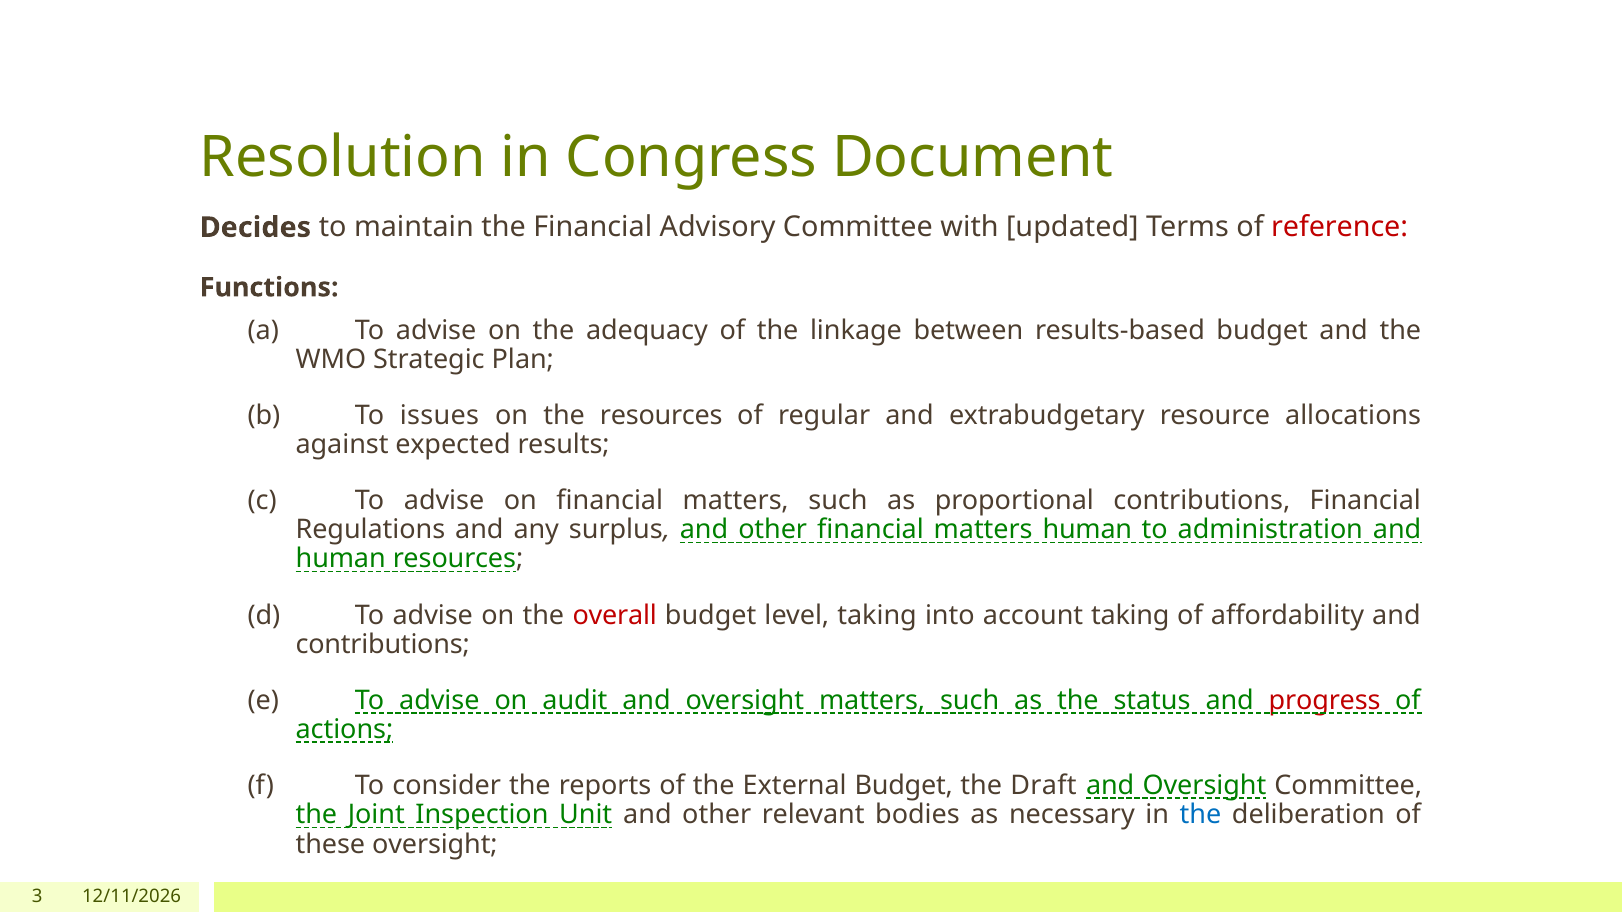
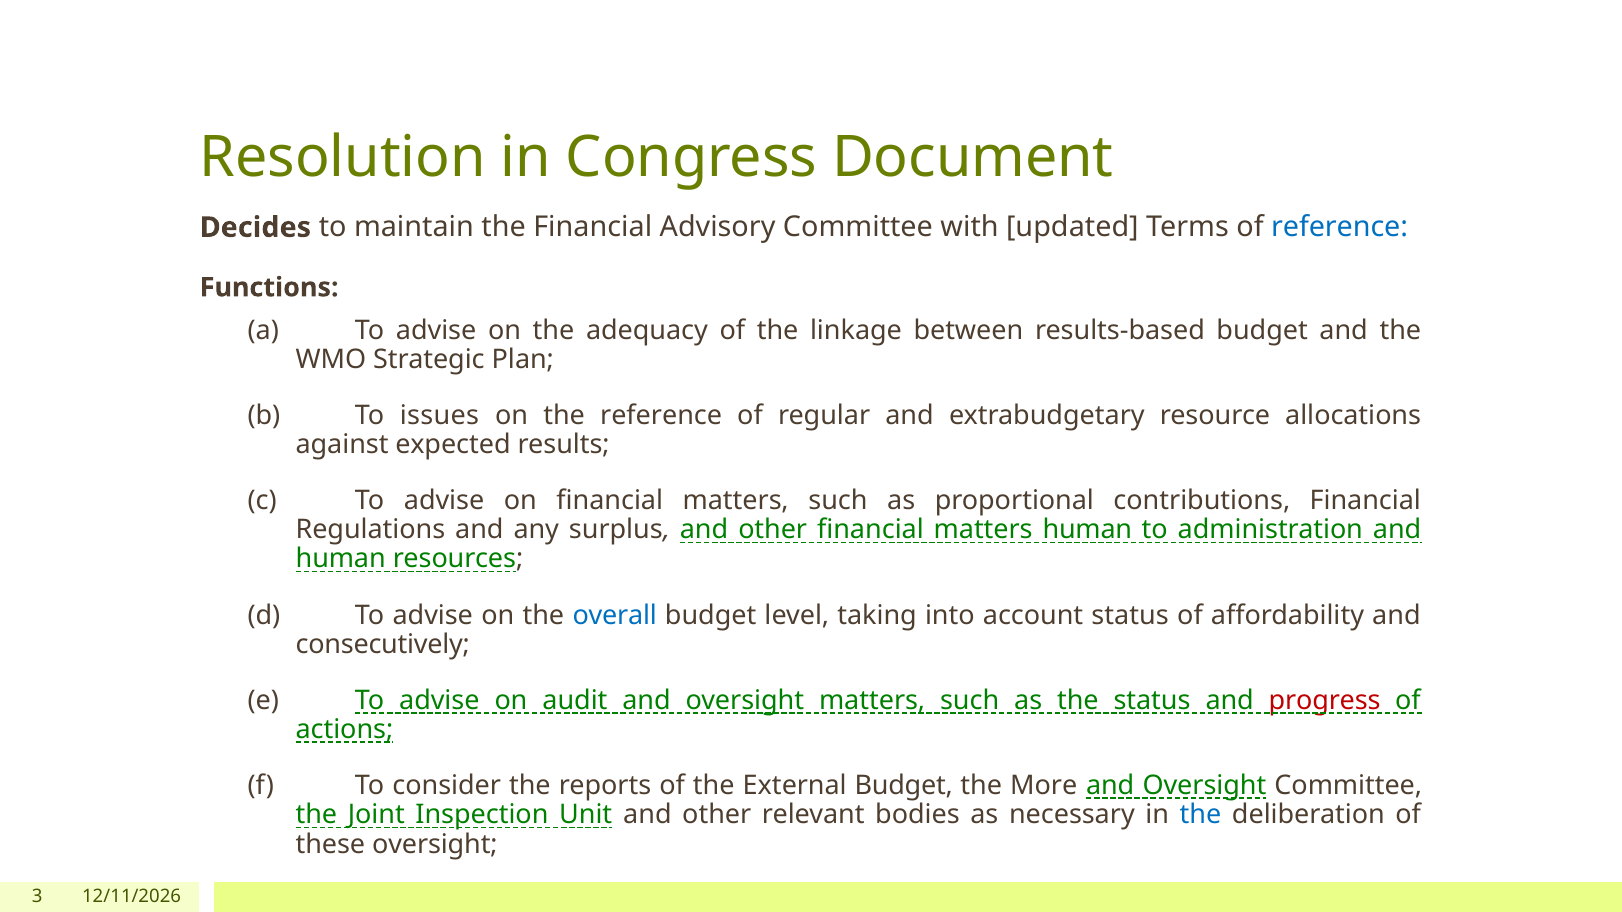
reference colour: red -> blue (1340, 228)
the resources: resources -> reference (661, 416)
overall colour: red -> blue (615, 615)
account taking: taking -> status (1130, 615)
contributions: contributions -> consecutively (383, 645)
Draft: Draft -> More (1044, 786)
